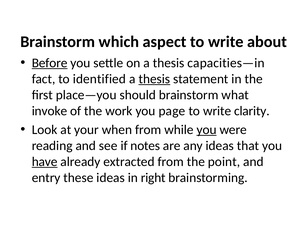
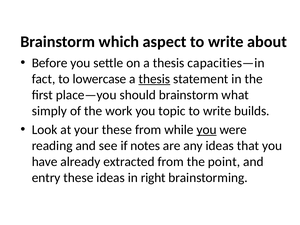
Before underline: present -> none (50, 63)
identified: identified -> lowercase (100, 79)
invoke: invoke -> simply (49, 111)
page: page -> topic (172, 111)
clarity: clarity -> builds (252, 111)
your when: when -> these (117, 130)
have underline: present -> none (45, 162)
